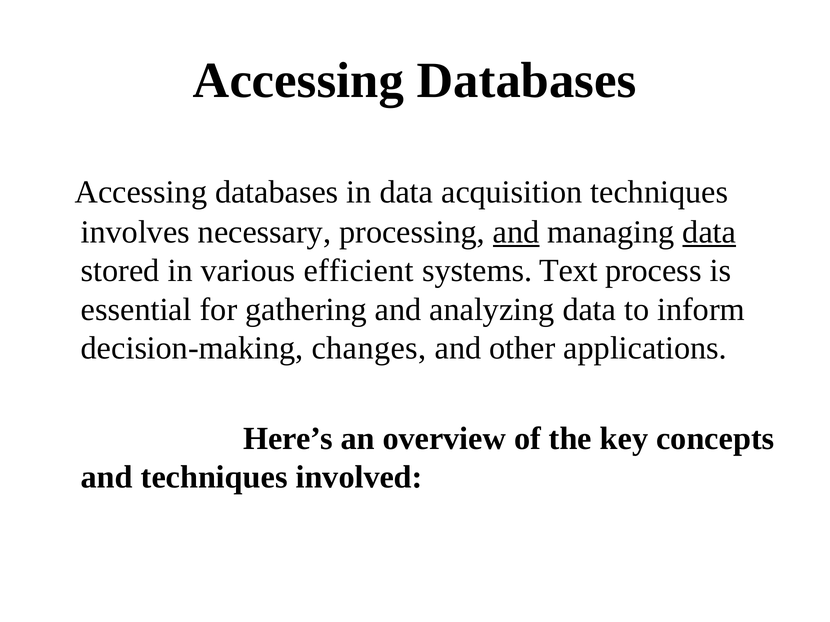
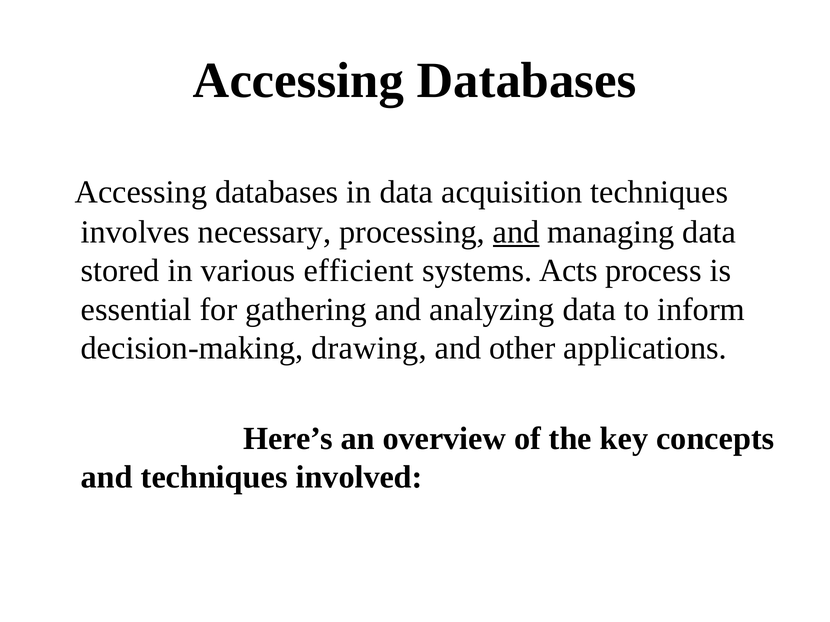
data underline: present -> none (709, 232)
Text: Text -> Acts (569, 271)
changes: changes -> drawing (369, 348)
